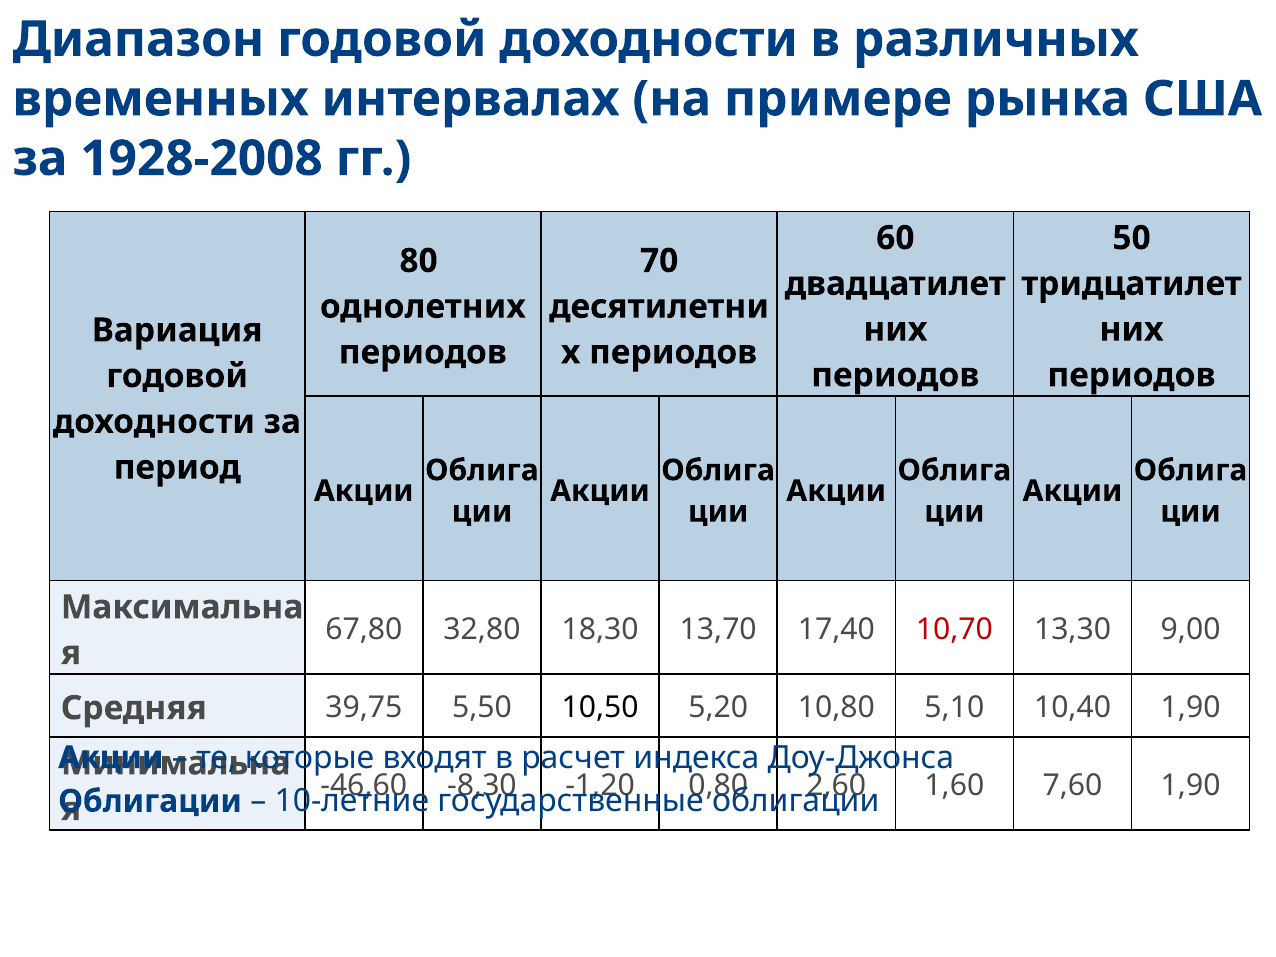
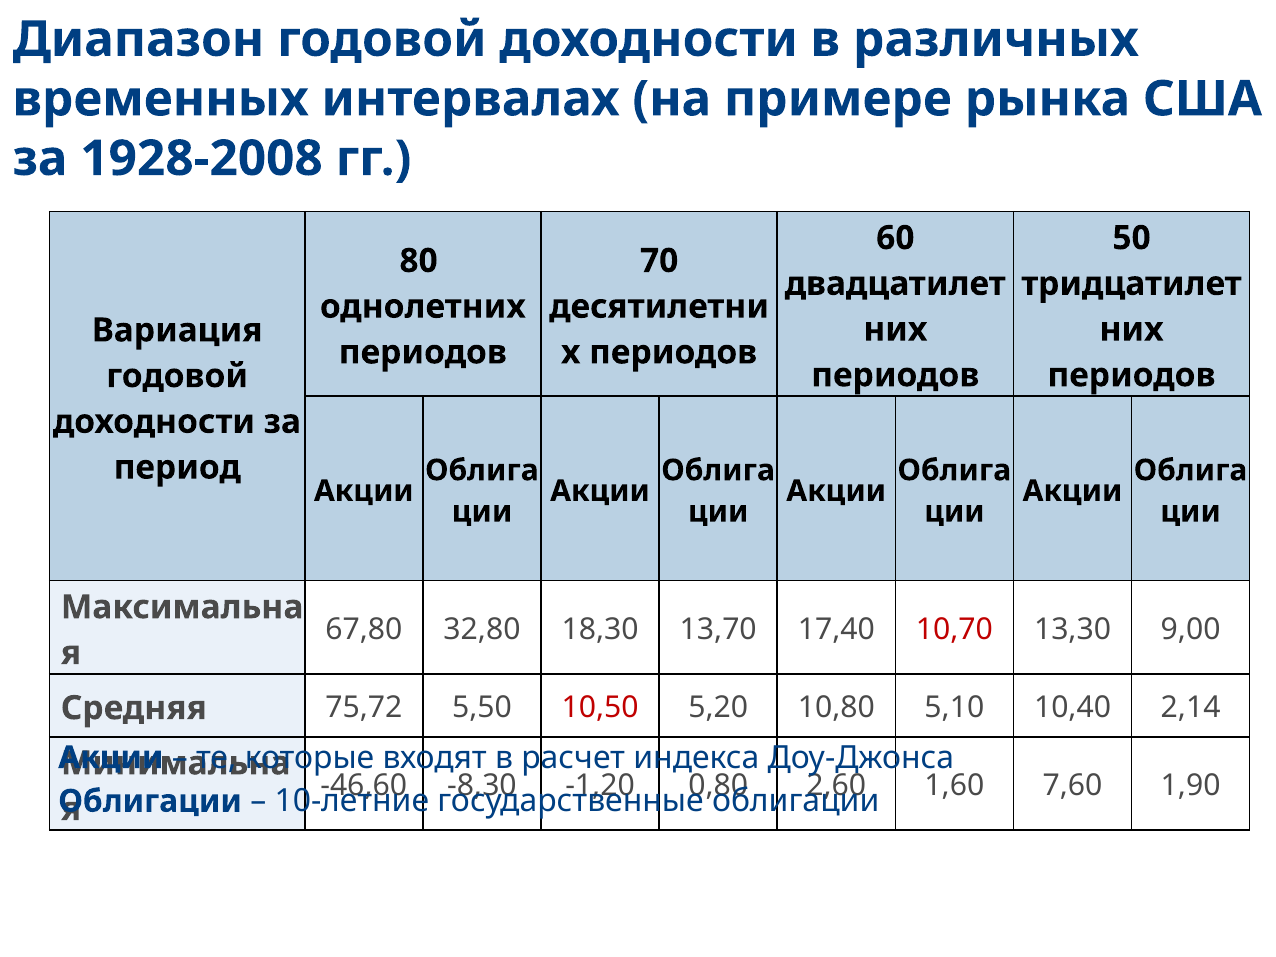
39,75: 39,75 -> 75,72 (364, 708)
10,50 colour: black -> red (600, 708)
10,40 1,90: 1,90 -> 2,14 (1191, 708)
